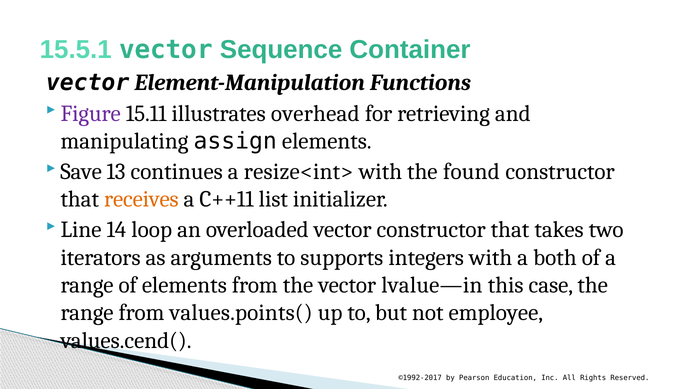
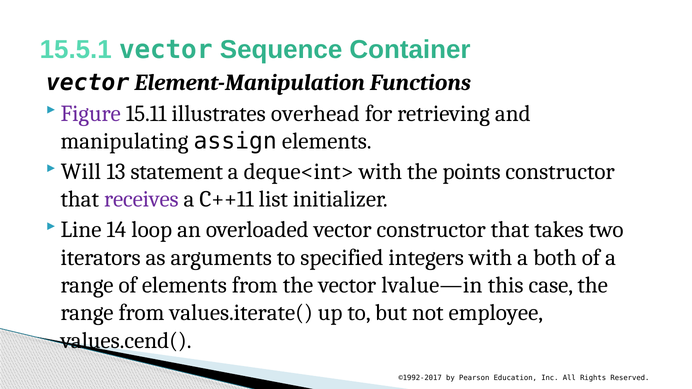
Save: Save -> Will (81, 172)
continues: continues -> statement (177, 172)
resize<int>: resize<int> -> deque<int> (299, 172)
found: found -> points (472, 172)
receives colour: orange -> purple (141, 199)
supports: supports -> specified (342, 258)
values.points(: values.points( -> values.iterate( (241, 313)
